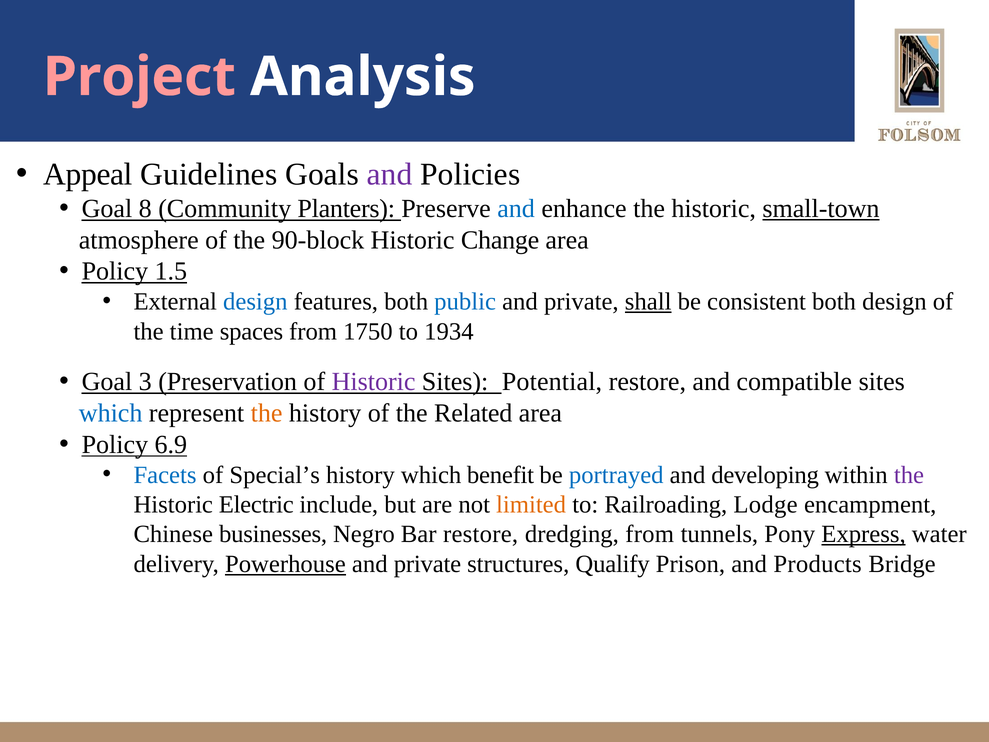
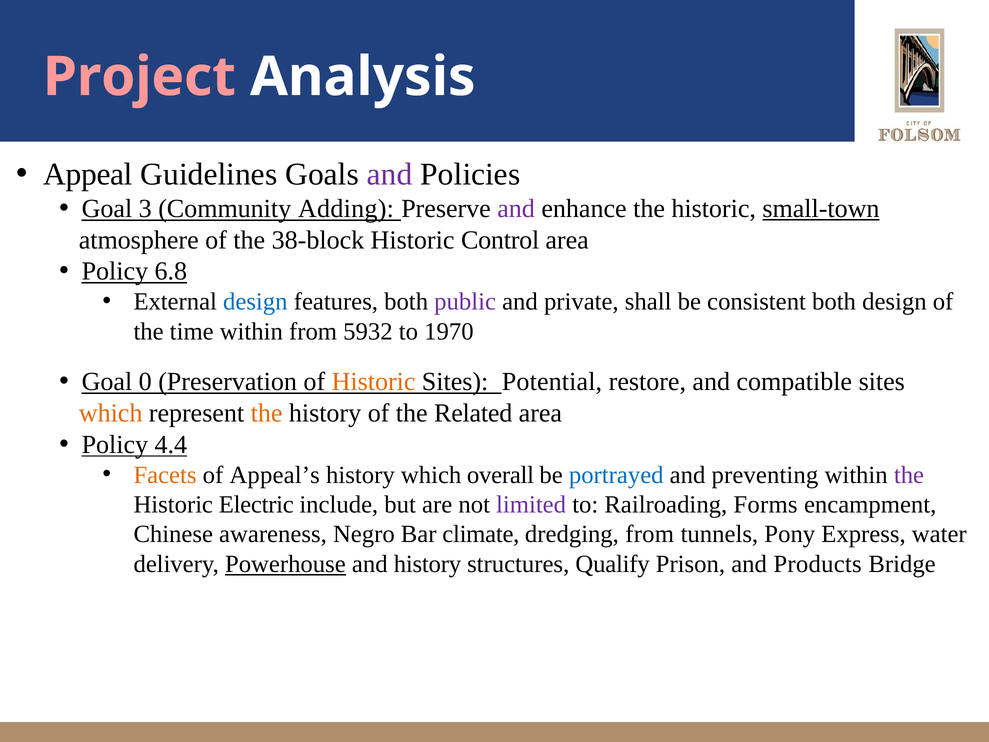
8: 8 -> 3 (145, 209)
Planters: Planters -> Adding (346, 209)
and colour: blue -> purple (516, 209)
90-block: 90-block -> 38-block (318, 240)
Change: Change -> Control (500, 240)
1.5: 1.5 -> 6.8 (171, 271)
public colour: blue -> purple (465, 302)
shall underline: present -> none (648, 302)
time spaces: spaces -> within (251, 331)
1750: 1750 -> 5932 (368, 331)
1934: 1934 -> 1970 (449, 331)
3: 3 -> 0 (145, 382)
Historic colour: purple -> orange (374, 382)
which colour: blue -> orange (111, 413)
6.9: 6.9 -> 4.4 (171, 444)
Facets colour: blue -> orange (165, 475)
Special’s: Special’s -> Appeal’s (275, 475)
benefit: benefit -> overall (501, 475)
developing: developing -> preventing (765, 475)
limited colour: orange -> purple (531, 504)
Lodge: Lodge -> Forms (766, 504)
businesses: businesses -> awareness (273, 534)
Bar restore: restore -> climate (481, 534)
Express underline: present -> none (864, 534)
private: private -> history (427, 564)
